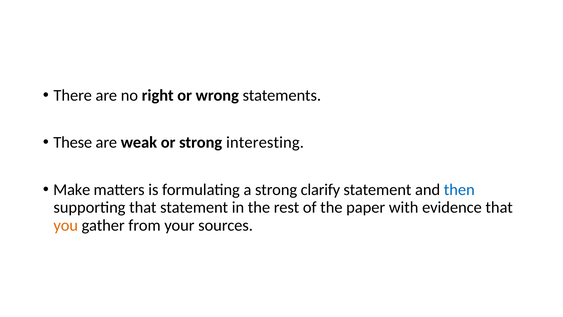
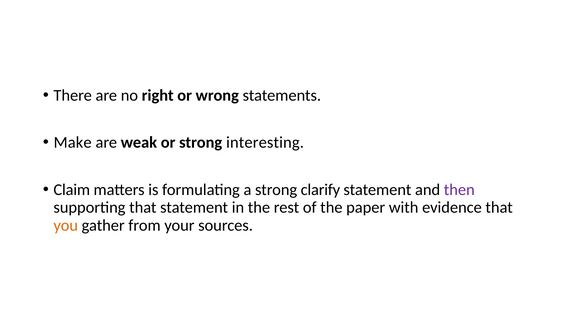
These: These -> Make (73, 142)
Make: Make -> Claim (72, 190)
then colour: blue -> purple (459, 190)
